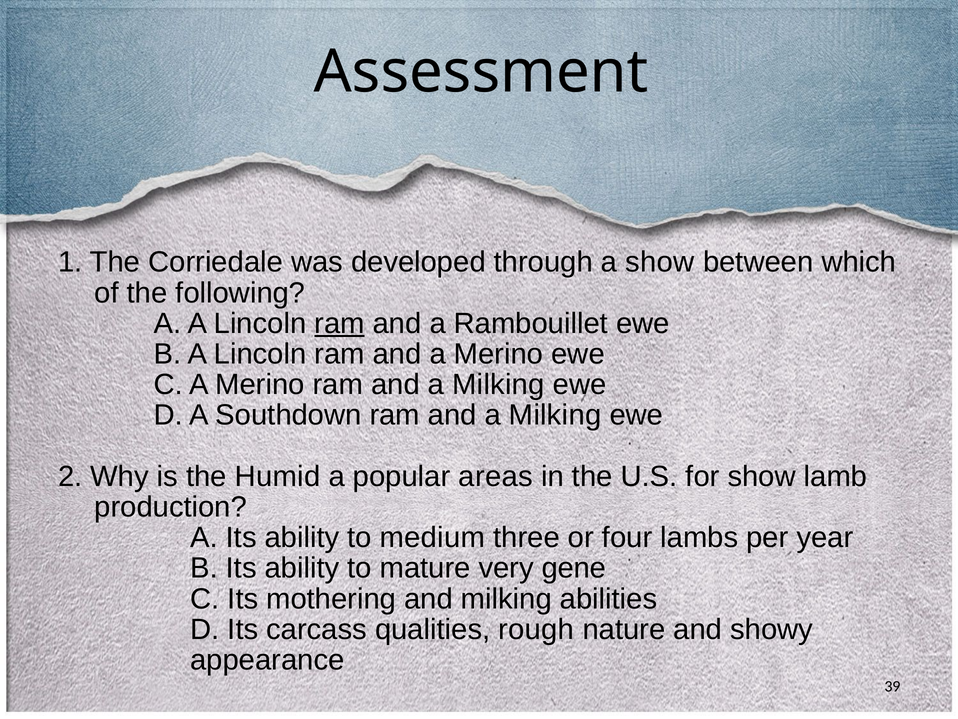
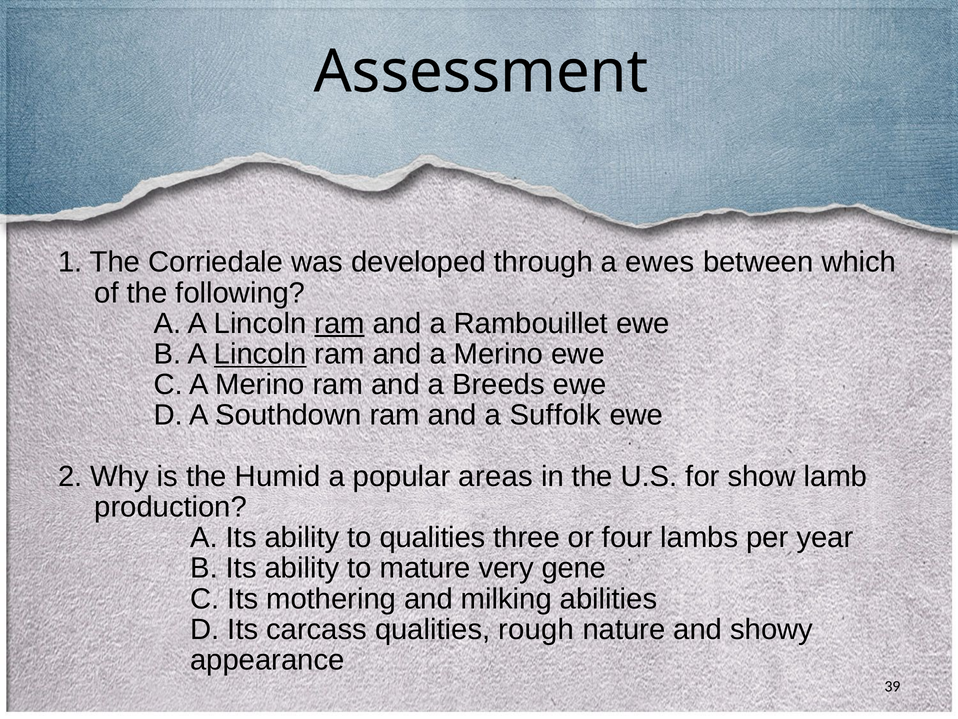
a show: show -> ewes (660, 262)
Lincoln underline: none -> present (260, 354)
Milking: Milking -> Breeds (498, 384)
Milking: Milking -> Suffolk (555, 415)
to medium: medium -> qualities (433, 537)
